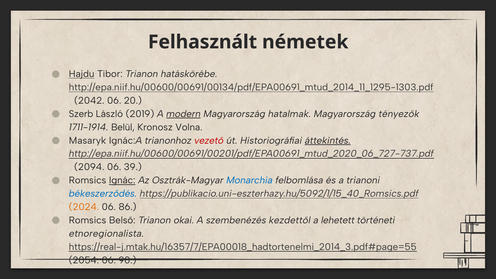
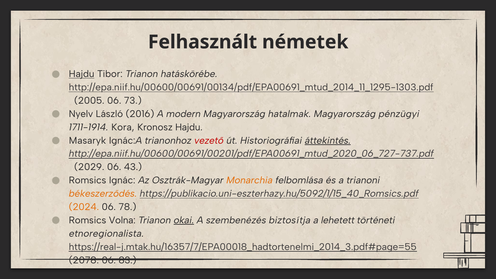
2042: 2042 -> 2005 (89, 101)
20: 20 -> 73 (133, 101)
Szerb: Szerb -> Nyelv (81, 114)
2019: 2019 -> 2016 (140, 114)
modern underline: present -> none (183, 114)
tényezők: tényezők -> pénzügyi (399, 114)
Belül: Belül -> Kora (123, 127)
Kronosz Volna: Volna -> Hajdu (189, 127)
2094: 2094 -> 2029 (89, 167)
39: 39 -> 43 (133, 167)
Ignác underline: present -> none (122, 180)
Monarchia colour: blue -> orange (249, 180)
békeszerződés colour: blue -> orange (103, 194)
86: 86 -> 78 (127, 207)
Belső: Belső -> Volna (122, 220)
okai underline: none -> present (184, 220)
kezdettől: kezdettől -> biztosítja (290, 220)
2054: 2054 -> 2078 (84, 260)
90: 90 -> 83 (127, 260)
